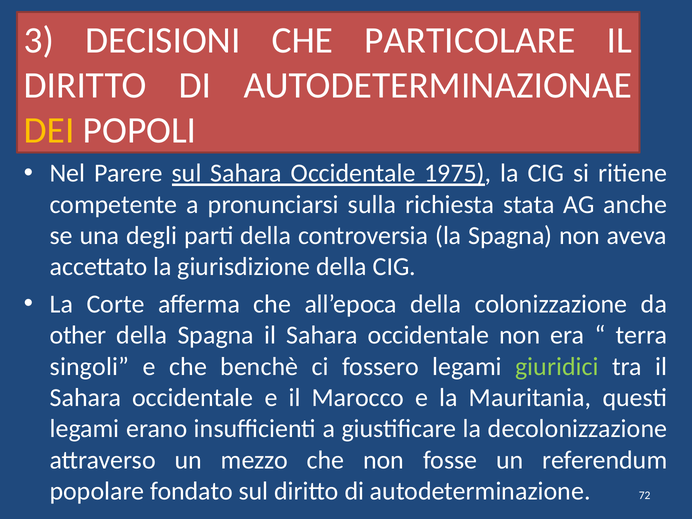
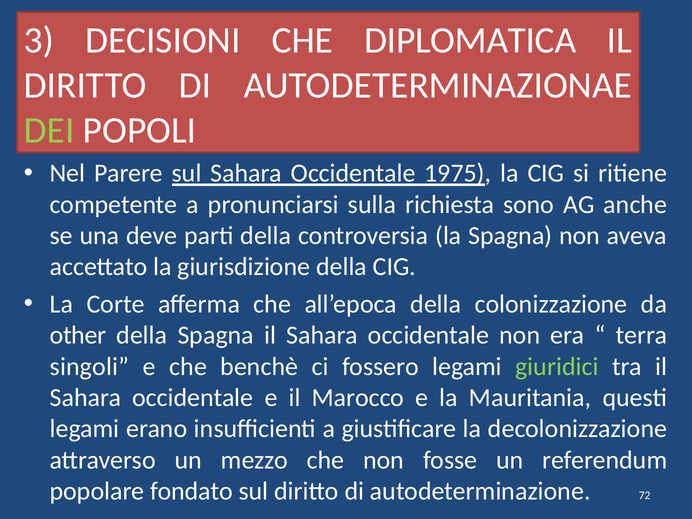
PARTICOLARE: PARTICOLARE -> DIPLOMATICA (470, 40)
DEI colour: yellow -> light green (49, 130)
stata: stata -> sono (529, 205)
degli: degli -> deve (152, 236)
